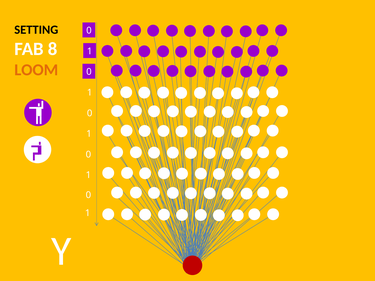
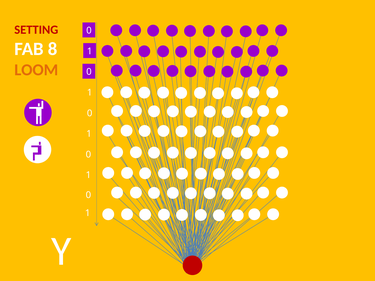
SETTING colour: black -> red (36, 30)
